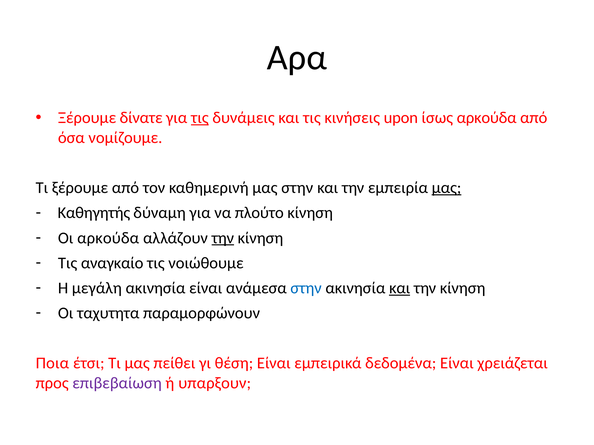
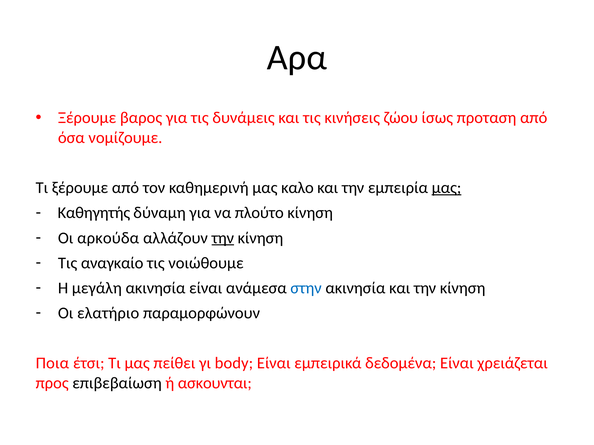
δίνατε: δίνατε -> βαρος (141, 118)
τις underline: present -> none (200, 118)
upon: upon -> ζώου (401, 118)
ίσως αρκούδα: αρκούδα -> προταση (487, 118)
μας στην: στην -> καλο (297, 188)
και underline: present -> none (400, 288)
ταχυτητα: ταχυτητα -> ελατήριο (108, 313)
θέση: θέση -> body (234, 364)
επιβεβαίωση colour: purple -> black (117, 383)
υπαρξουν: υπαρξουν -> ασκουνται (215, 383)
